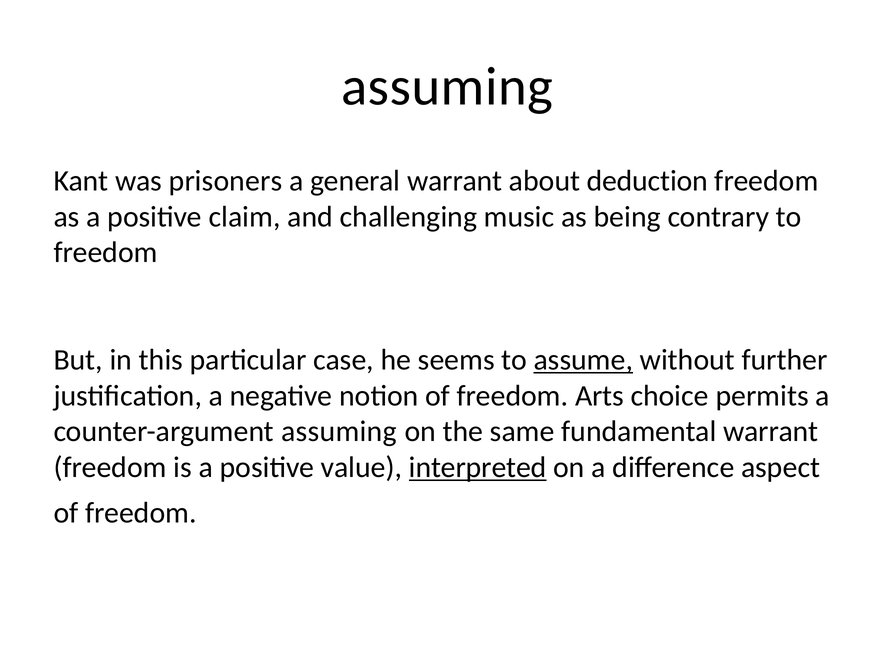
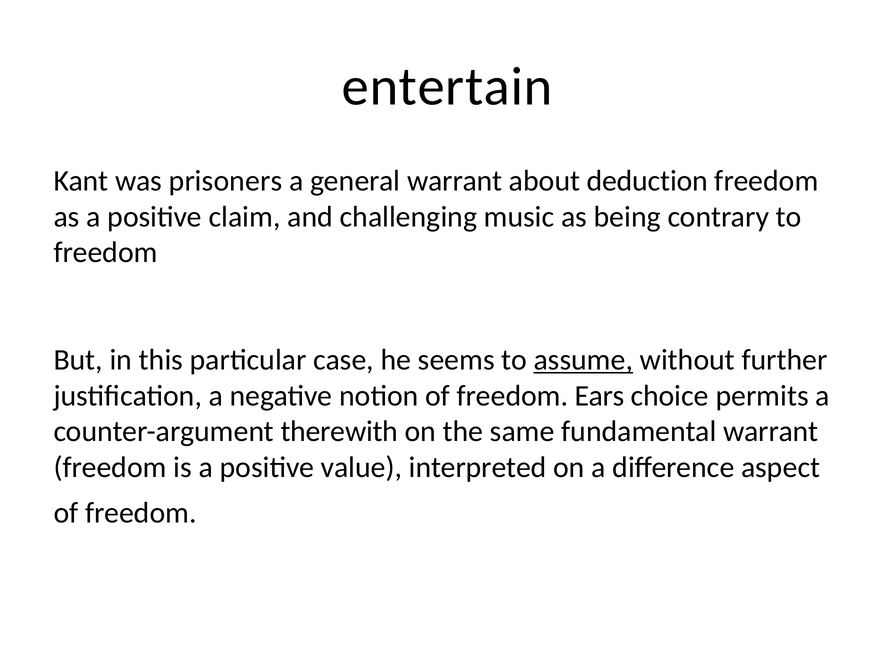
assuming: assuming -> entertain (447, 87)
Arts: Arts -> Ears (600, 396)
counter-argument assuming: assuming -> therewith (339, 432)
interpreted underline: present -> none (478, 467)
